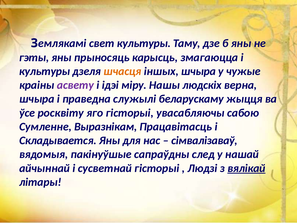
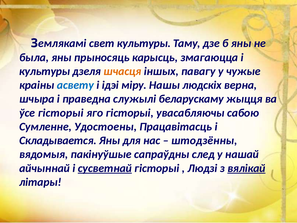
гэты: гэты -> была (34, 57)
іншых шчыра: шчыра -> павагу (198, 71)
асвету colour: purple -> blue (75, 85)
ўсе росквіту: росквіту -> гісторыі (61, 113)
Выразнікам: Выразнікам -> Удостоены (106, 127)
сімвалізаваў: сімвалізаваў -> штодзённы (204, 140)
сусветнай underline: none -> present (105, 168)
